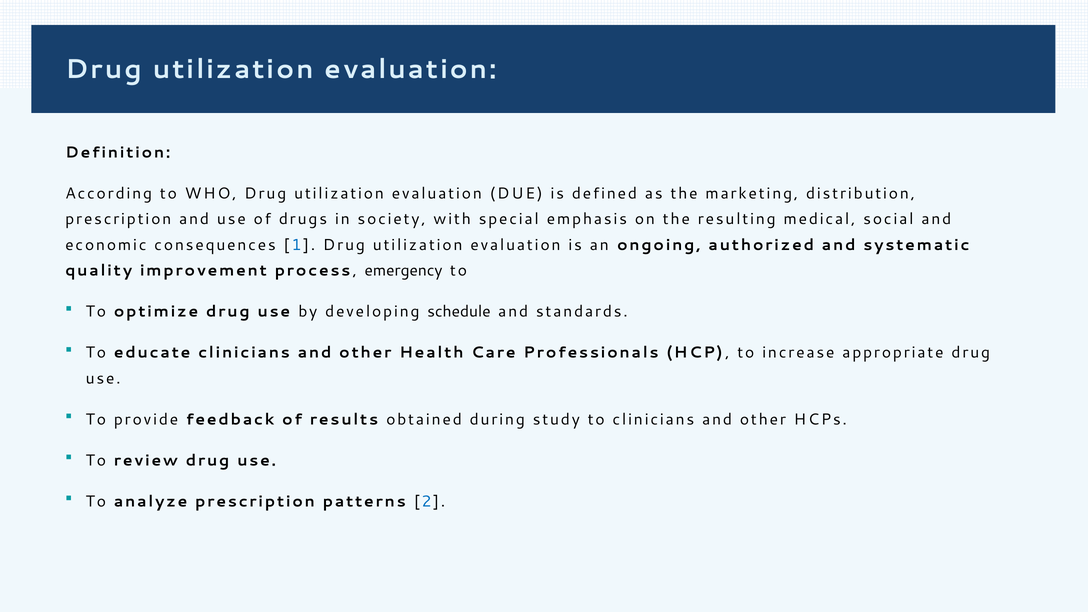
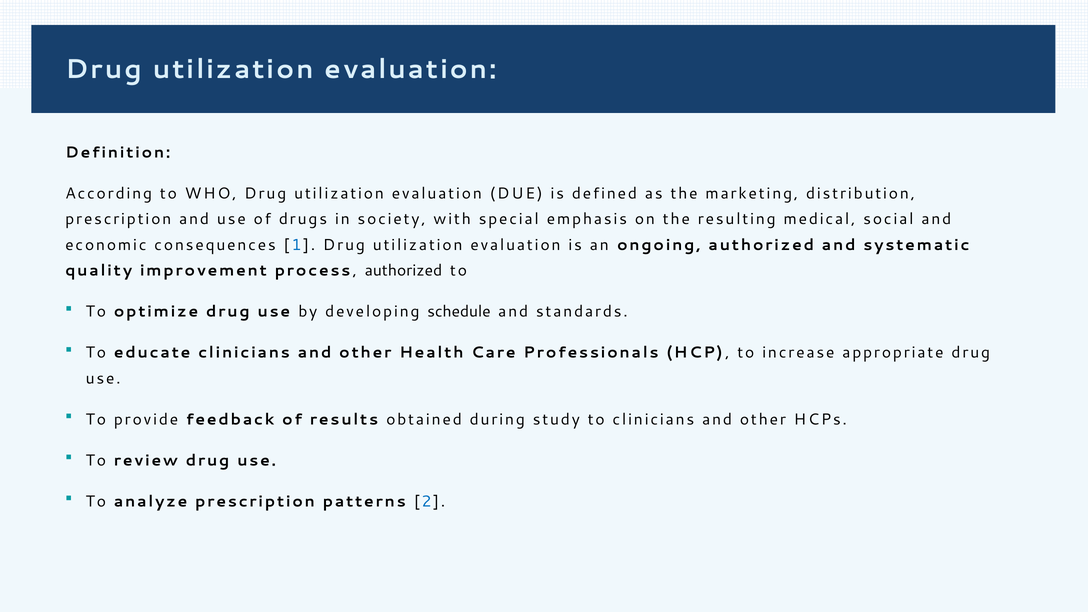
process emergency: emergency -> authorized (403, 271)
